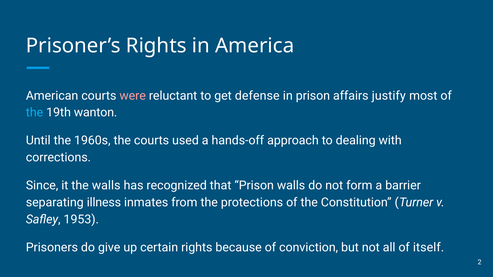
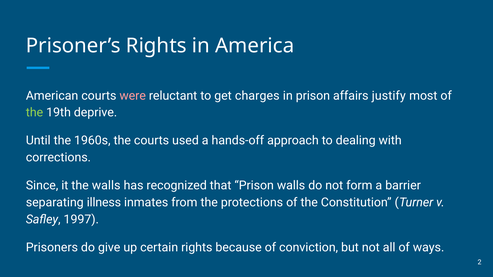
defense: defense -> charges (257, 96)
the colour: light blue -> light green (35, 113)
wanton: wanton -> deprive (96, 113)
1953: 1953 -> 1997 (81, 220)
itself: itself -> ways (429, 248)
